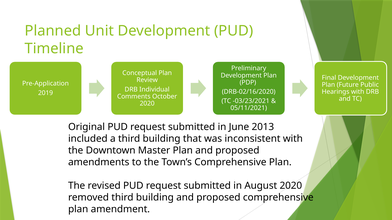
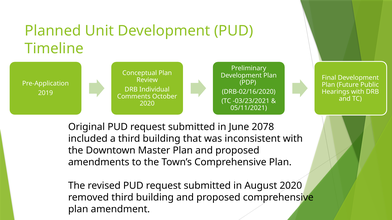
2013: 2013 -> 2078 (263, 127)
